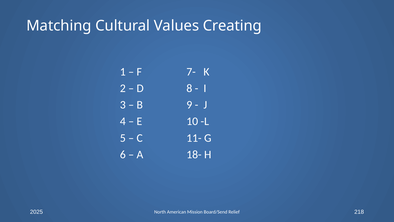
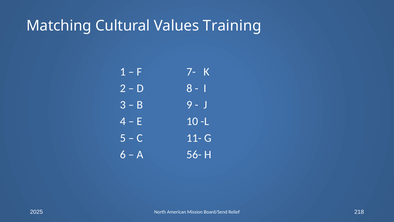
Creating: Creating -> Training (232, 26)
18-: 18- -> 56- (194, 154)
